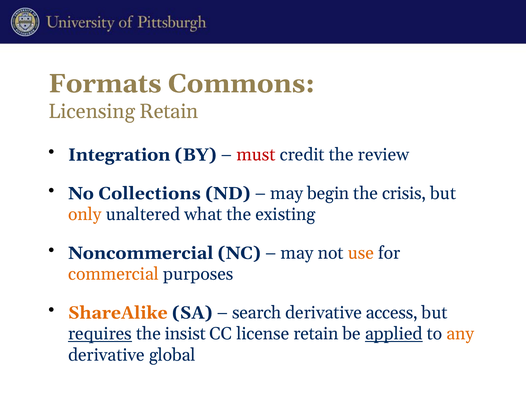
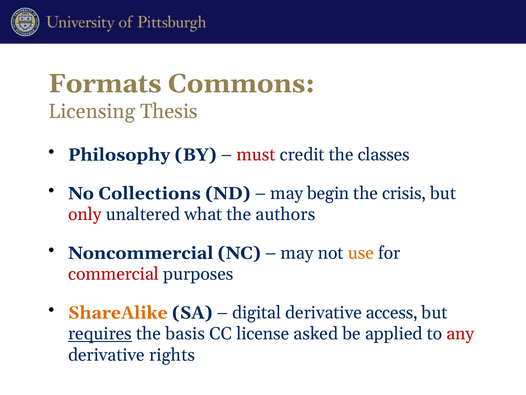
Licensing Retain: Retain -> Thesis (169, 111)
Integration: Integration -> Philosophy (119, 155)
review: review -> classes (384, 155)
only colour: orange -> red (85, 214)
existing: existing -> authors (285, 214)
commercial colour: orange -> red (113, 274)
search: search -> digital (257, 312)
insist: insist -> basis (185, 333)
license retain: retain -> asked (316, 333)
applied underline: present -> none (394, 333)
any colour: orange -> red (460, 333)
global: global -> rights (172, 354)
